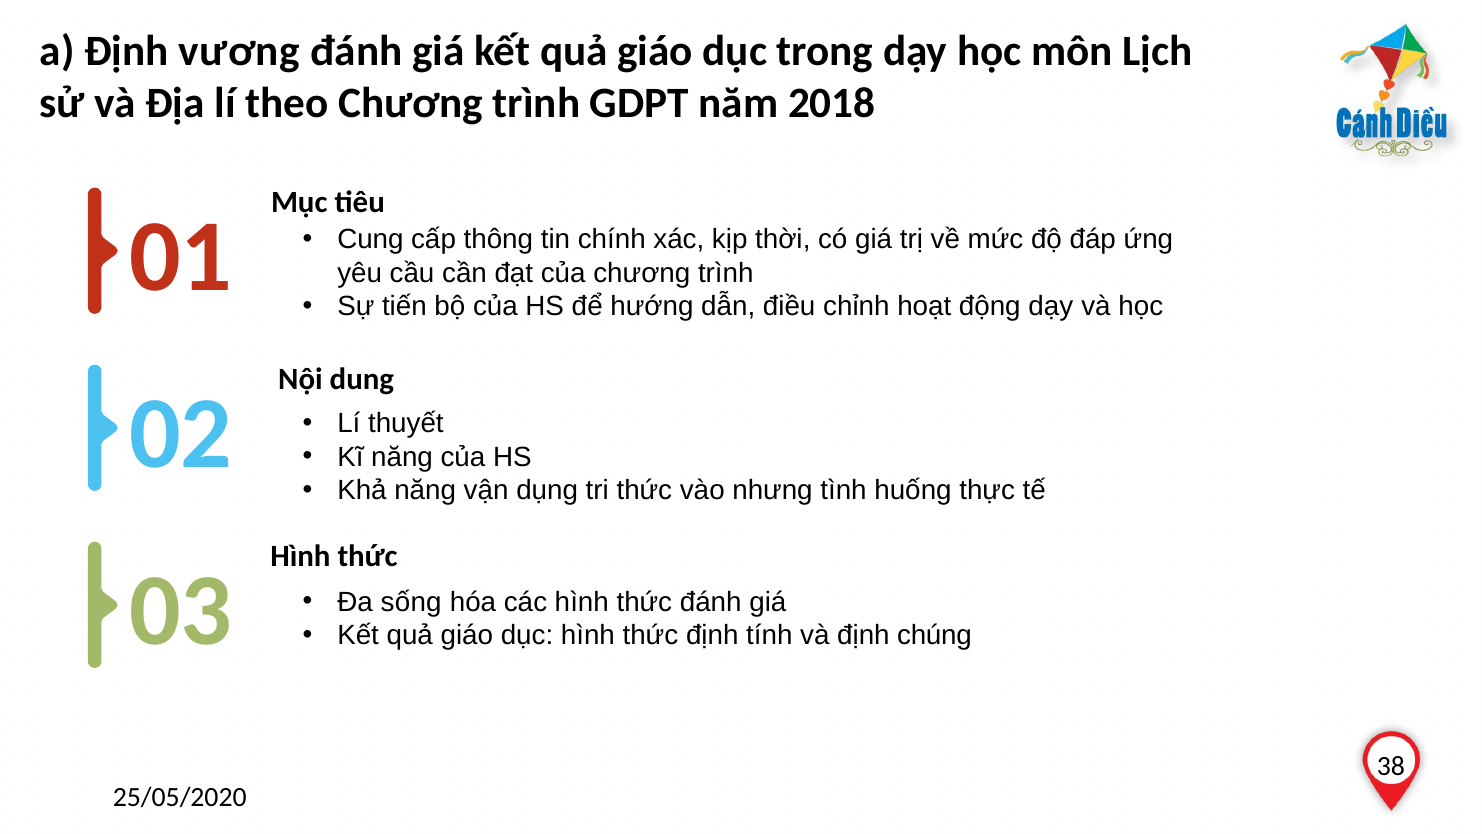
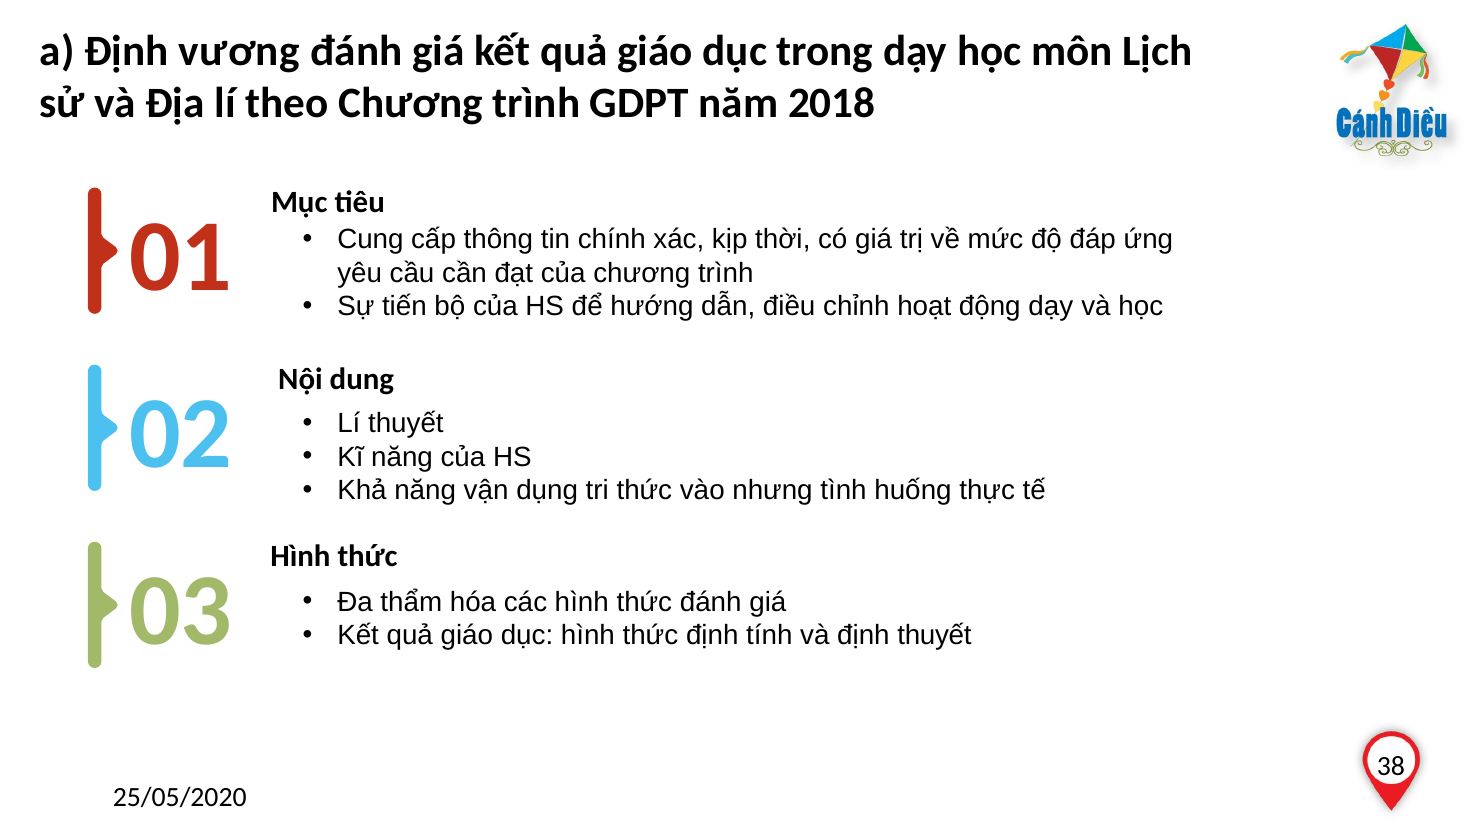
sống: sống -> thẩm (411, 602)
định chúng: chúng -> thuyết (934, 635)
